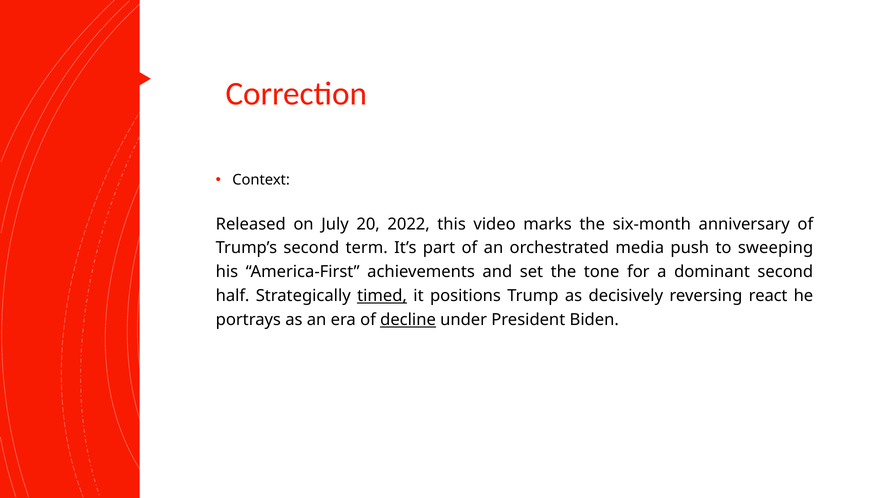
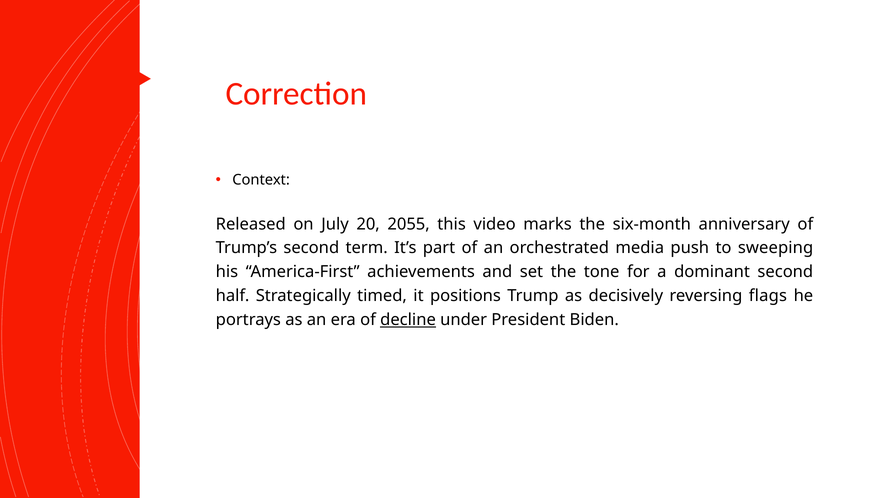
2022: 2022 -> 2055 (409, 224)
timed underline: present -> none (382, 296)
react: react -> flags (768, 296)
